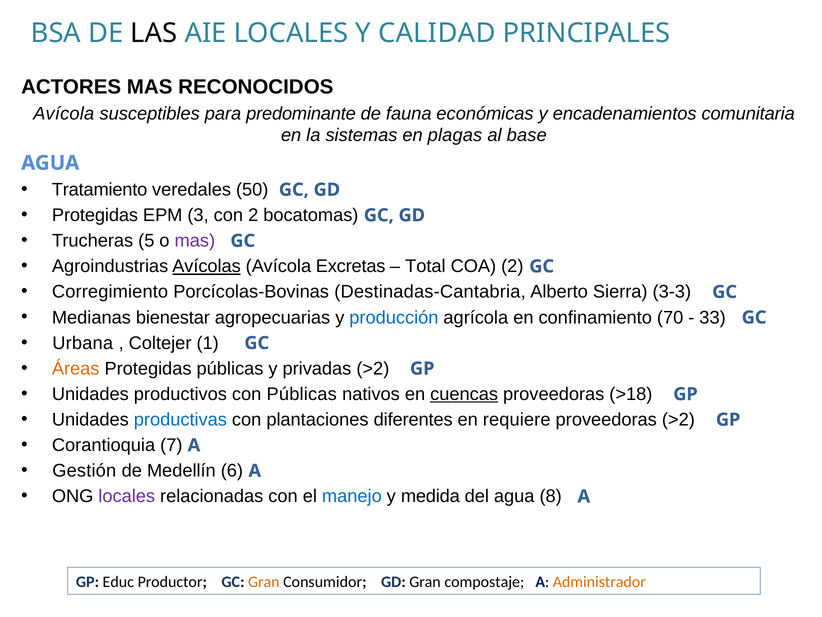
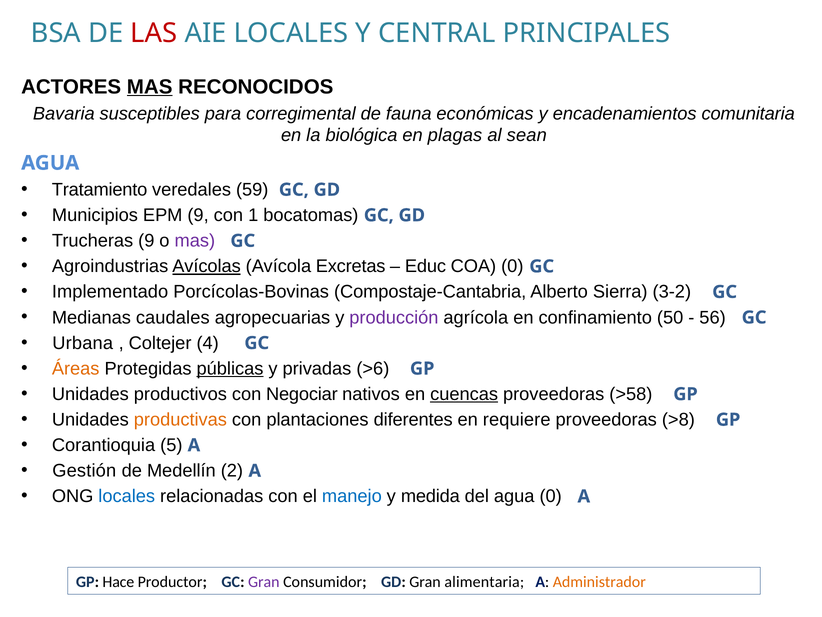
LAS colour: black -> red (154, 33)
CALIDAD: CALIDAD -> CENTRAL (437, 33)
MAS underline: none -> present (150, 87)
Avícola: Avícola -> Bavaria (64, 113)
predominante: predominante -> corregimental (301, 113)
sistemas: sistemas -> biológica (361, 135)
base: base -> sean (527, 135)
50: 50 -> 59 (252, 190)
Protegidas: Protegidas -> Municipios (95, 215)
EPM 3: 3 -> 9 (198, 215)
con 2: 2 -> 1 (253, 215)
Trucheras 5: 5 -> 9 (146, 241)
Total: Total -> Educ (426, 266)
COA 2: 2 -> 0 (512, 266)
Corregimiento: Corregimiento -> Implementado (110, 292)
Destinadas-Cantabria: Destinadas-Cantabria -> Compostaje-Cantabria (430, 292)
3-3: 3-3 -> 3-2 (672, 292)
bienestar: bienestar -> caudales (173, 317)
producción colour: blue -> purple (394, 317)
70: 70 -> 50 (670, 317)
33: 33 -> 56 (713, 317)
1: 1 -> 4 (208, 343)
públicas underline: none -> present (230, 368)
privadas >2: >2 -> >6 (373, 368)
con Públicas: Públicas -> Negociar (302, 394)
>18: >18 -> >58 (631, 394)
productivas colour: blue -> orange (180, 419)
proveedoras >2: >2 -> >8 (678, 419)
7: 7 -> 5 (171, 445)
6: 6 -> 2 (232, 470)
locales colour: purple -> blue (127, 496)
agua 8: 8 -> 0 (551, 496)
Educ: Educ -> Hace (118, 581)
Gran colour: orange -> purple (264, 581)
compostaje: compostaje -> alimentaria (484, 581)
